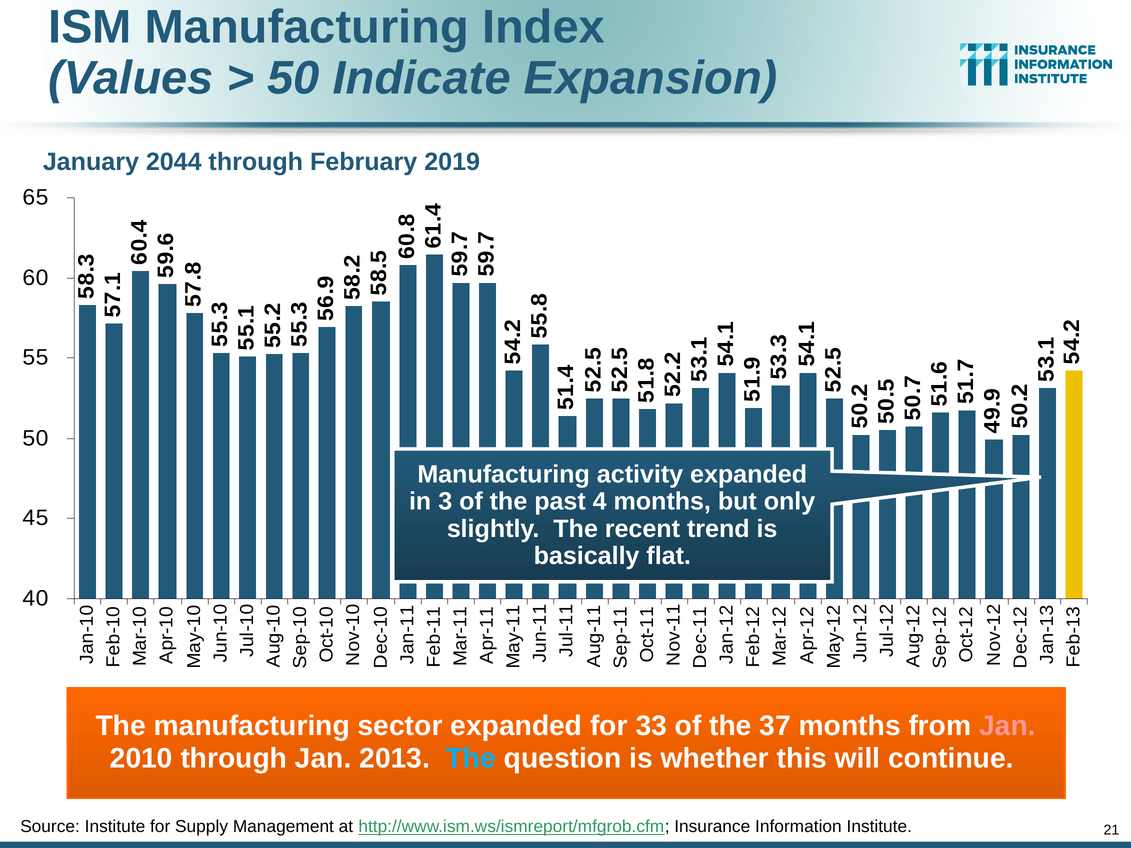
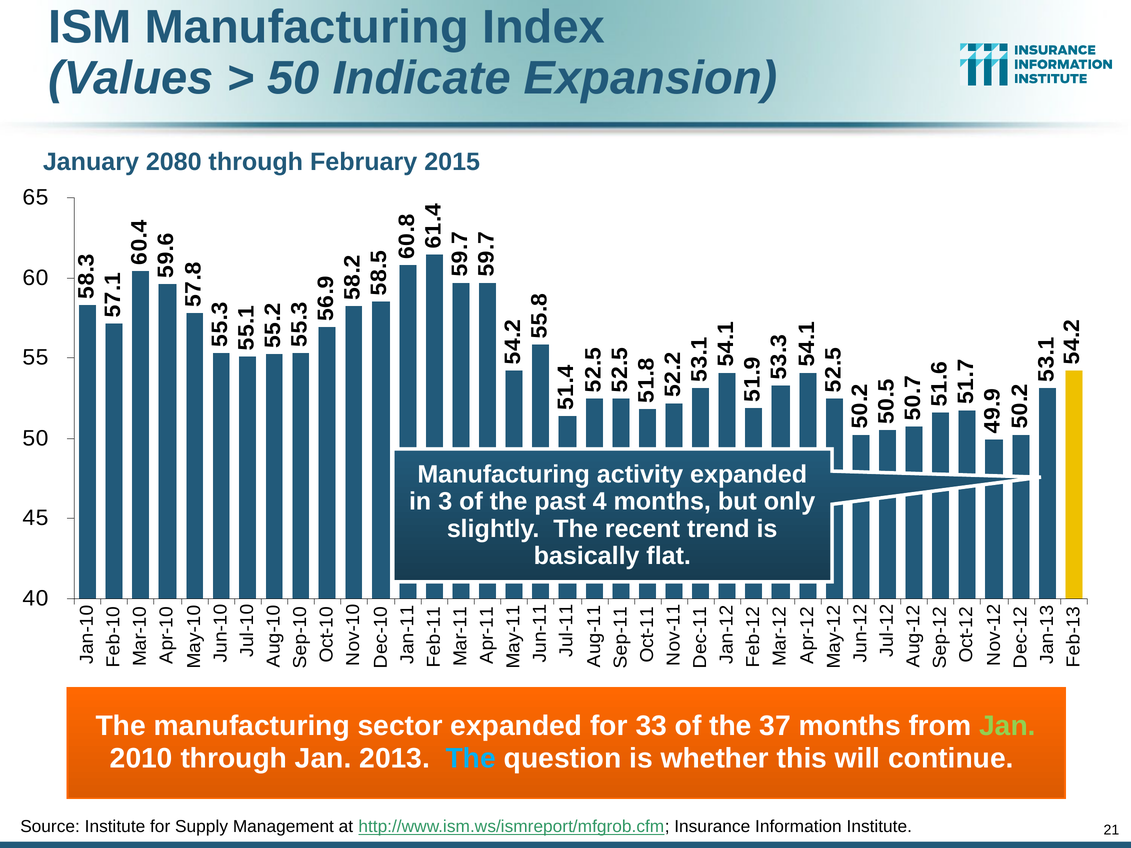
2044: 2044 -> 2080 (174, 162)
2019: 2019 -> 2015 (452, 162)
Jan colour: pink -> light green (1007, 726)
